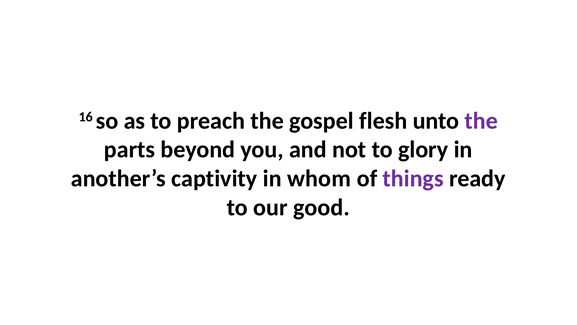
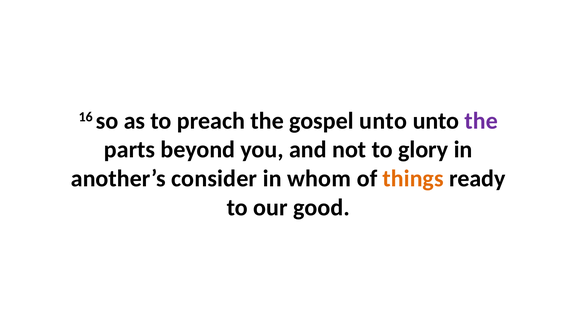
gospel flesh: flesh -> unto (383, 121)
captivity: captivity -> consider (214, 178)
things colour: purple -> orange (413, 178)
